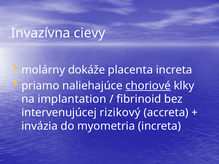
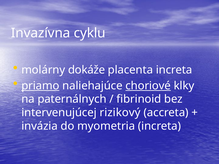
cievy: cievy -> cyklu (90, 33)
priamo underline: none -> present (40, 86)
implantation: implantation -> paternálnych (72, 99)
